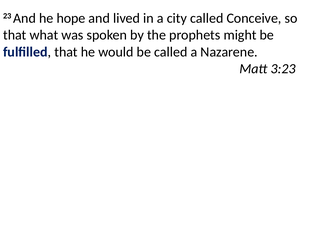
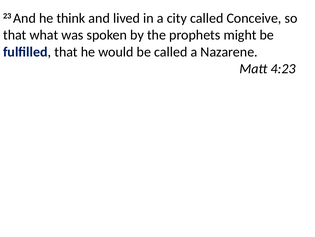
hope: hope -> think (71, 18)
3:23: 3:23 -> 4:23 (283, 69)
